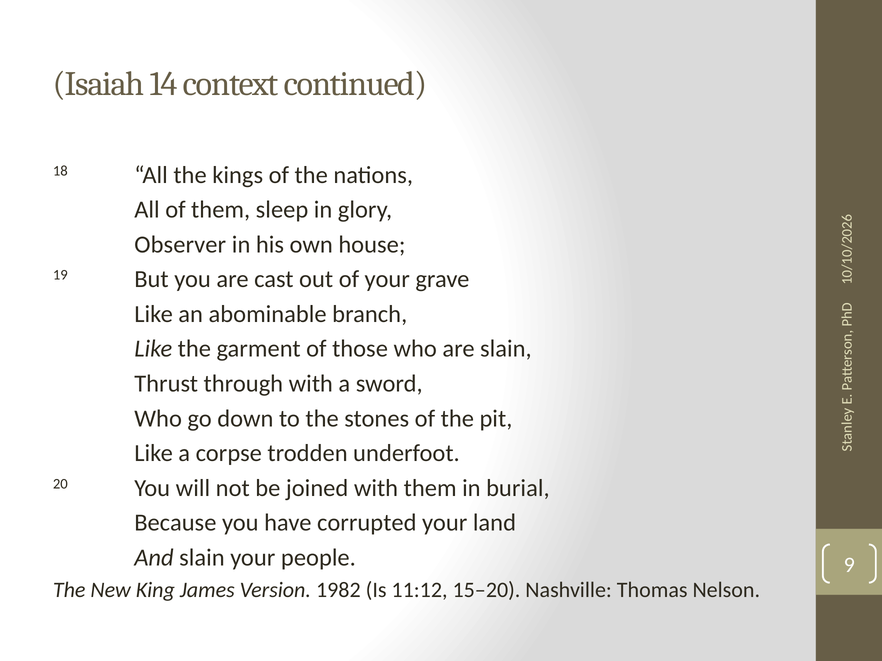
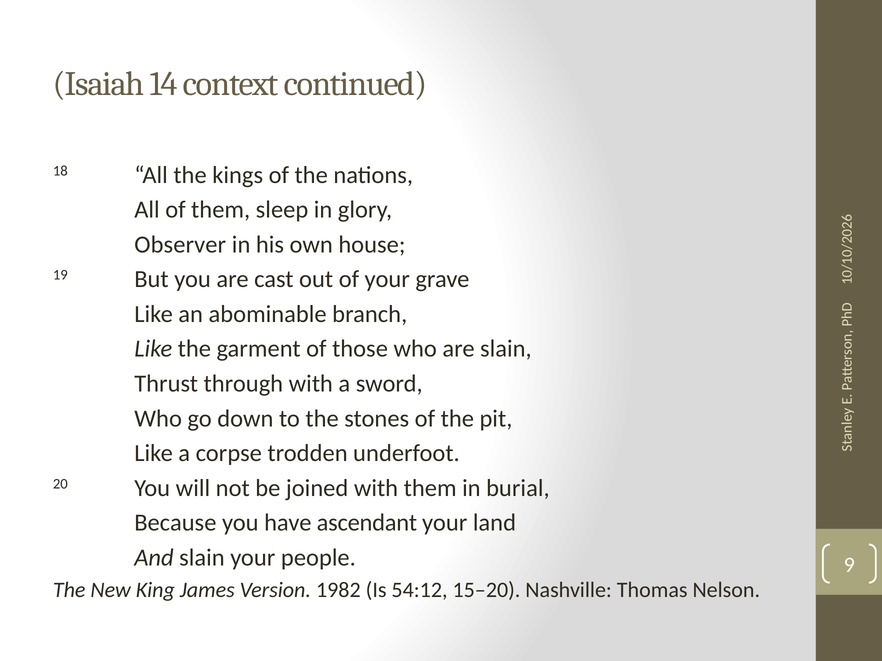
corrupted: corrupted -> ascendant (367, 523)
11:12: 11:12 -> 54:12 (420, 590)
